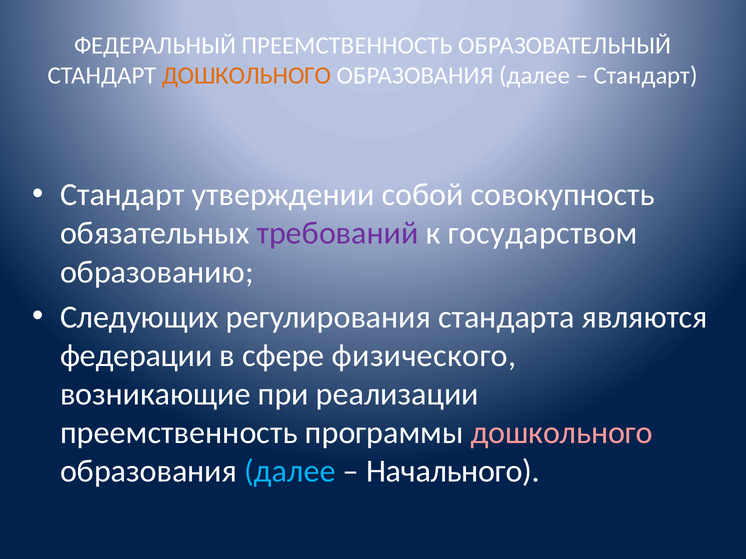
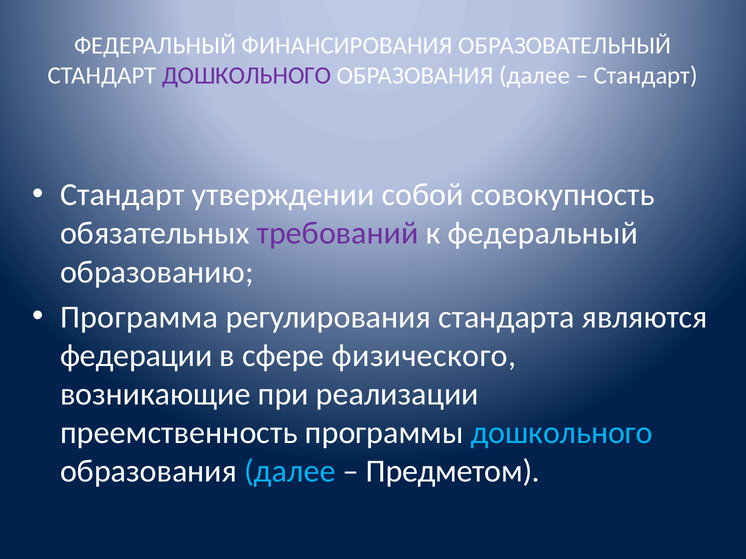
ФЕДЕРАЛЬНЫЙ ПРЕЕМСТВЕННОСТЬ: ПРЕЕМСТВЕННОСТЬ -> ФИНАНСИРОВАНИЯ (347, 46)
ДОШКОЛЬНОГО colour: orange -> purple (247, 75)
к государством: государством -> федеральный (543, 234)
Следующих: Следующих -> Программа (139, 317)
дошкольного colour: pink -> light blue (562, 433)
Начального: Начального -> Предметом (453, 472)
